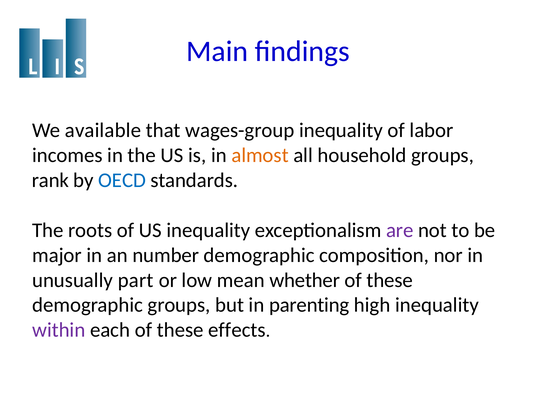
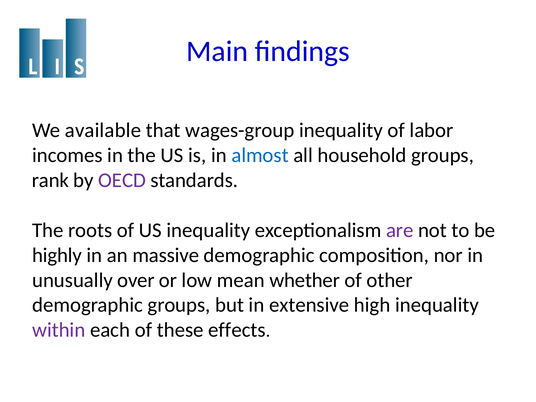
almost colour: orange -> blue (260, 155)
OECD colour: blue -> purple (122, 180)
major: major -> highly (57, 255)
number: number -> massive (166, 255)
part: part -> over (136, 280)
these: these -> other (390, 280)
parenting: parenting -> extensive (309, 305)
